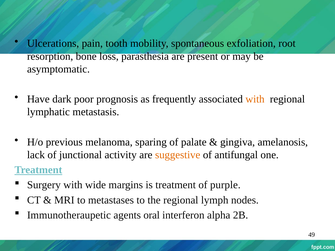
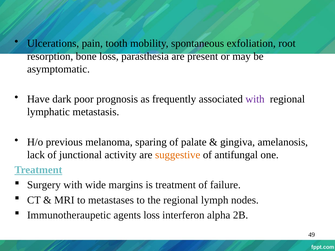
with colour: orange -> purple (255, 99)
purple: purple -> failure (225, 185)
agents oral: oral -> loss (152, 215)
